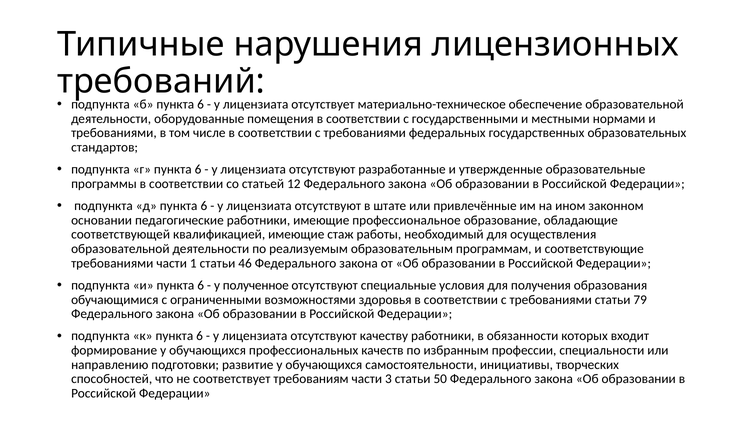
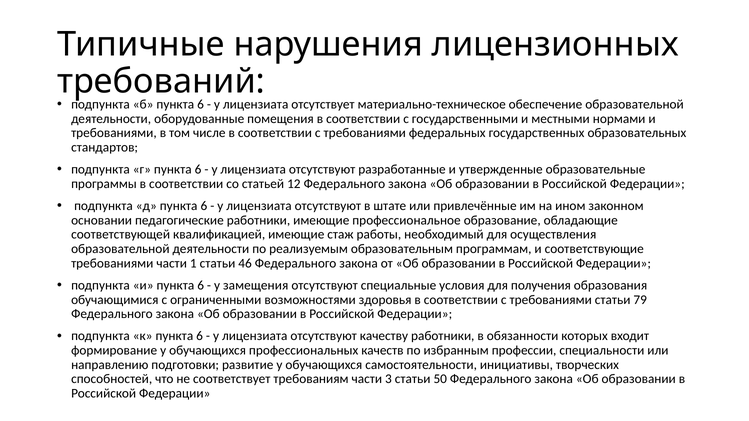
полученное: полученное -> замещения (256, 286)
